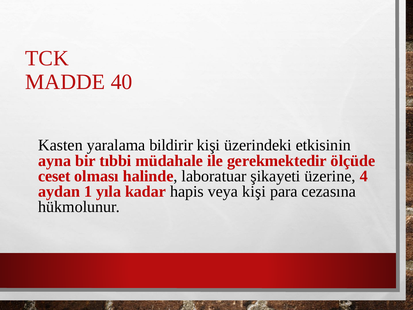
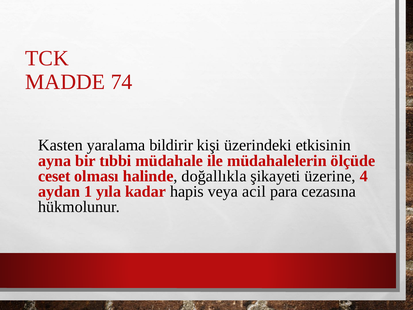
40: 40 -> 74 (122, 82)
gerekmektedir: gerekmektedir -> müdahalelerin (277, 161)
laboratuar: laboratuar -> doğallıkla (214, 176)
veya kişi: kişi -> acil (254, 191)
